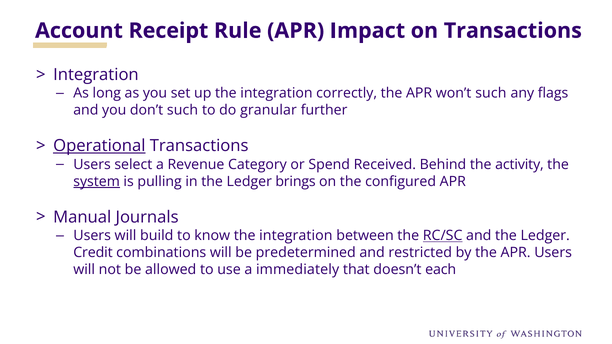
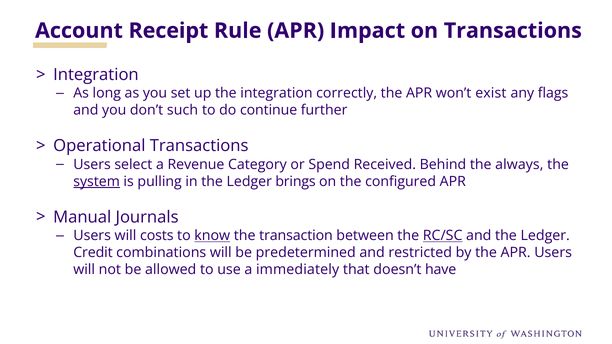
won’t such: such -> exist (491, 93)
granular: granular -> continue (269, 110)
Operational underline: present -> none (99, 146)
activity: activity -> always (519, 165)
build: build -> costs (157, 236)
know underline: none -> present (212, 236)
integration: integration -> transaction (296, 236)
each: each -> have (441, 270)
